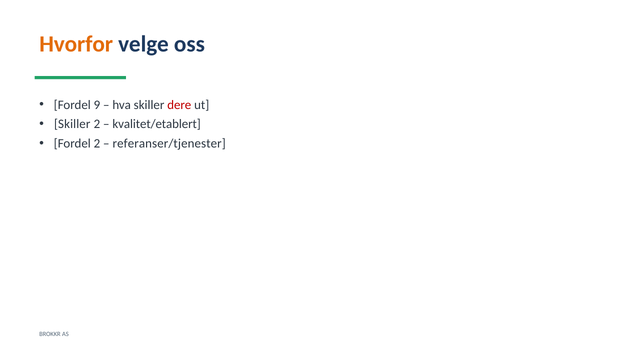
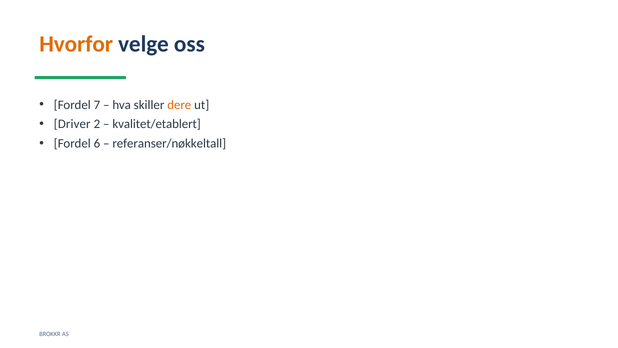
9: 9 -> 7 (97, 105)
dere colour: red -> orange (179, 105)
Skiller: Skiller -> Driver (72, 124)
Fordel 2: 2 -> 6 (97, 143)
referanser/tjenester: referanser/tjenester -> referanser/nøkkeltall (169, 143)
